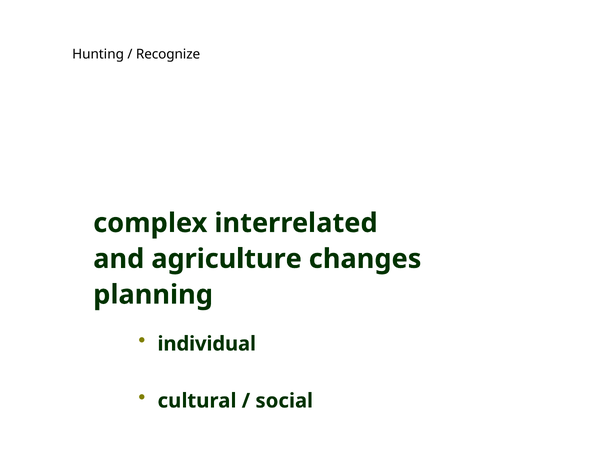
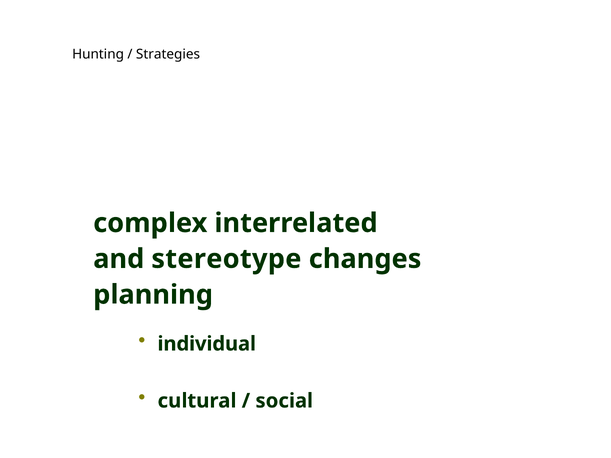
Recognize: Recognize -> Strategies (168, 54)
agriculture: agriculture -> stereotype (226, 259)
